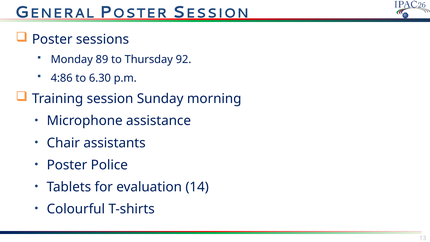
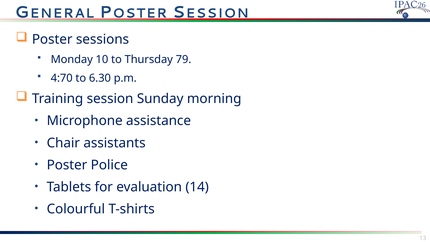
89: 89 -> 10 (102, 59)
92: 92 -> 79 (183, 59)
4:86: 4:86 -> 4:70 (62, 78)
